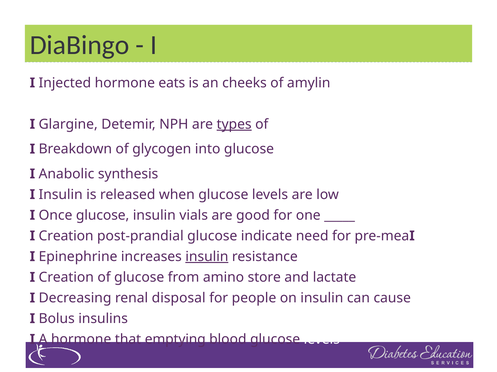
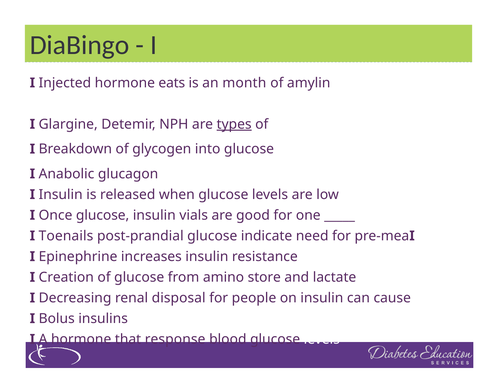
cheeks: cheeks -> month (244, 83)
synthesis: synthesis -> glucagon (128, 174)
Creation: Creation -> Toenails (66, 236)
insulin underline: present -> none (207, 257)
emptying: emptying -> response (175, 340)
